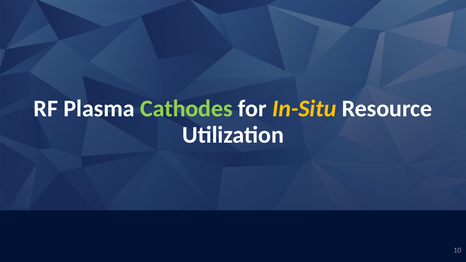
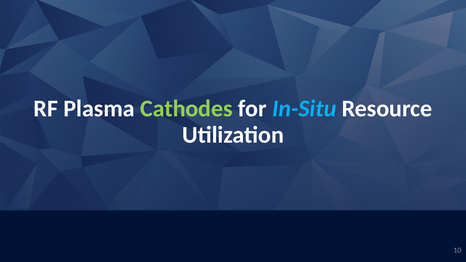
In-Situ colour: yellow -> light blue (304, 109)
